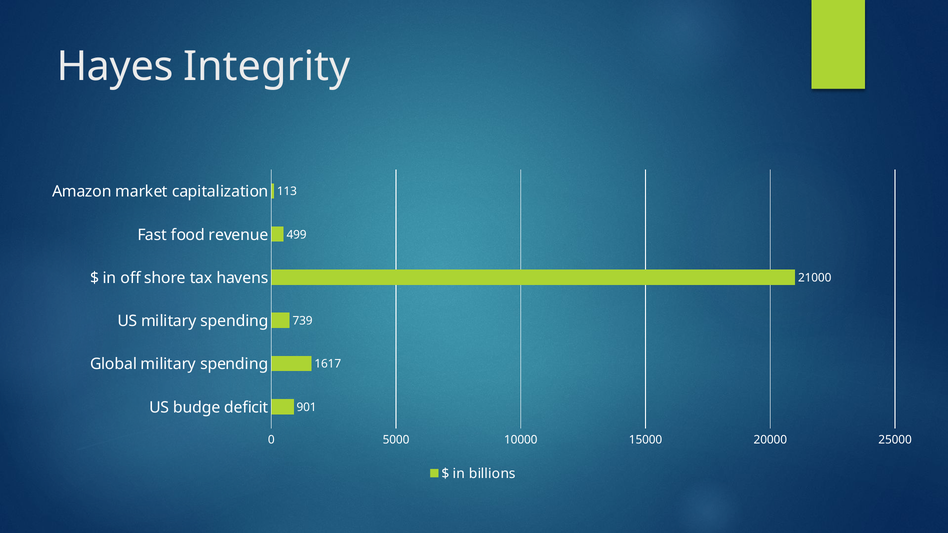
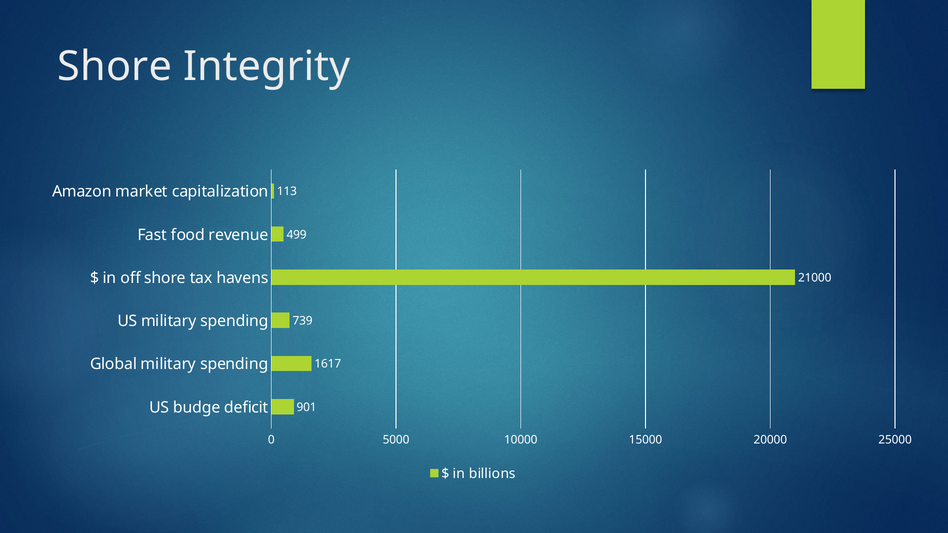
Hayes: Hayes -> Shore (115, 67)
